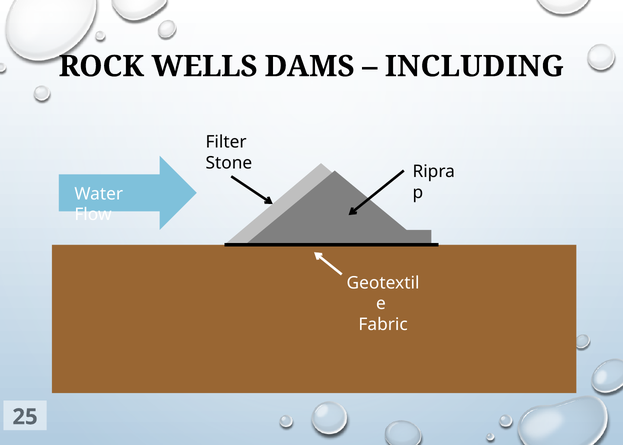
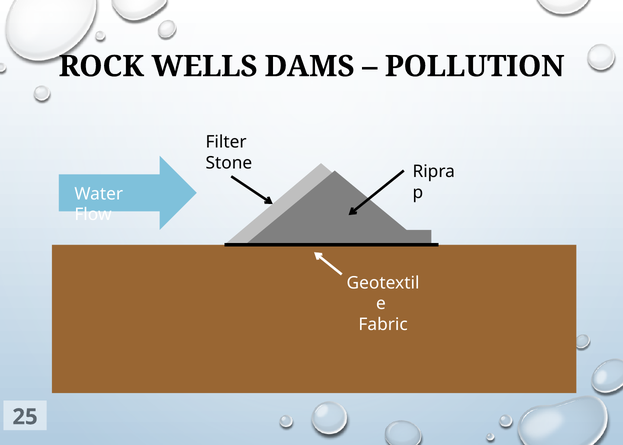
INCLUDING: INCLUDING -> POLLUTION (475, 66)
